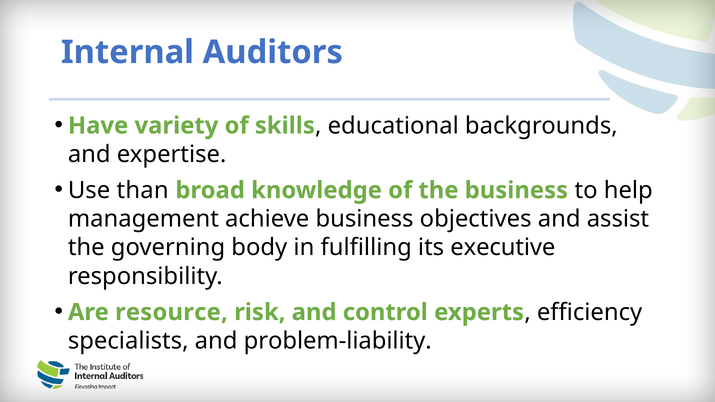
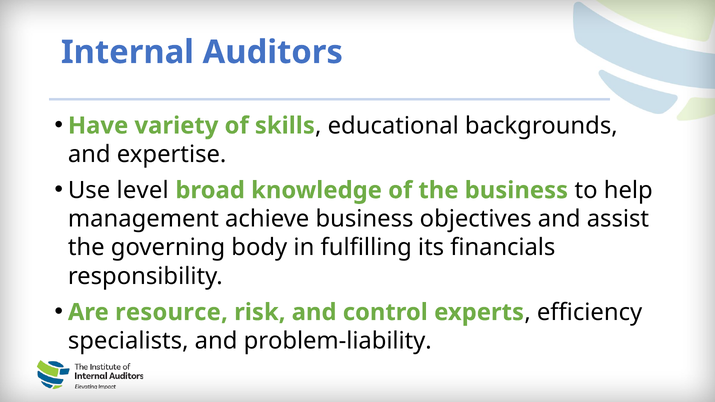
than: than -> level (143, 190)
executive: executive -> financials (503, 248)
